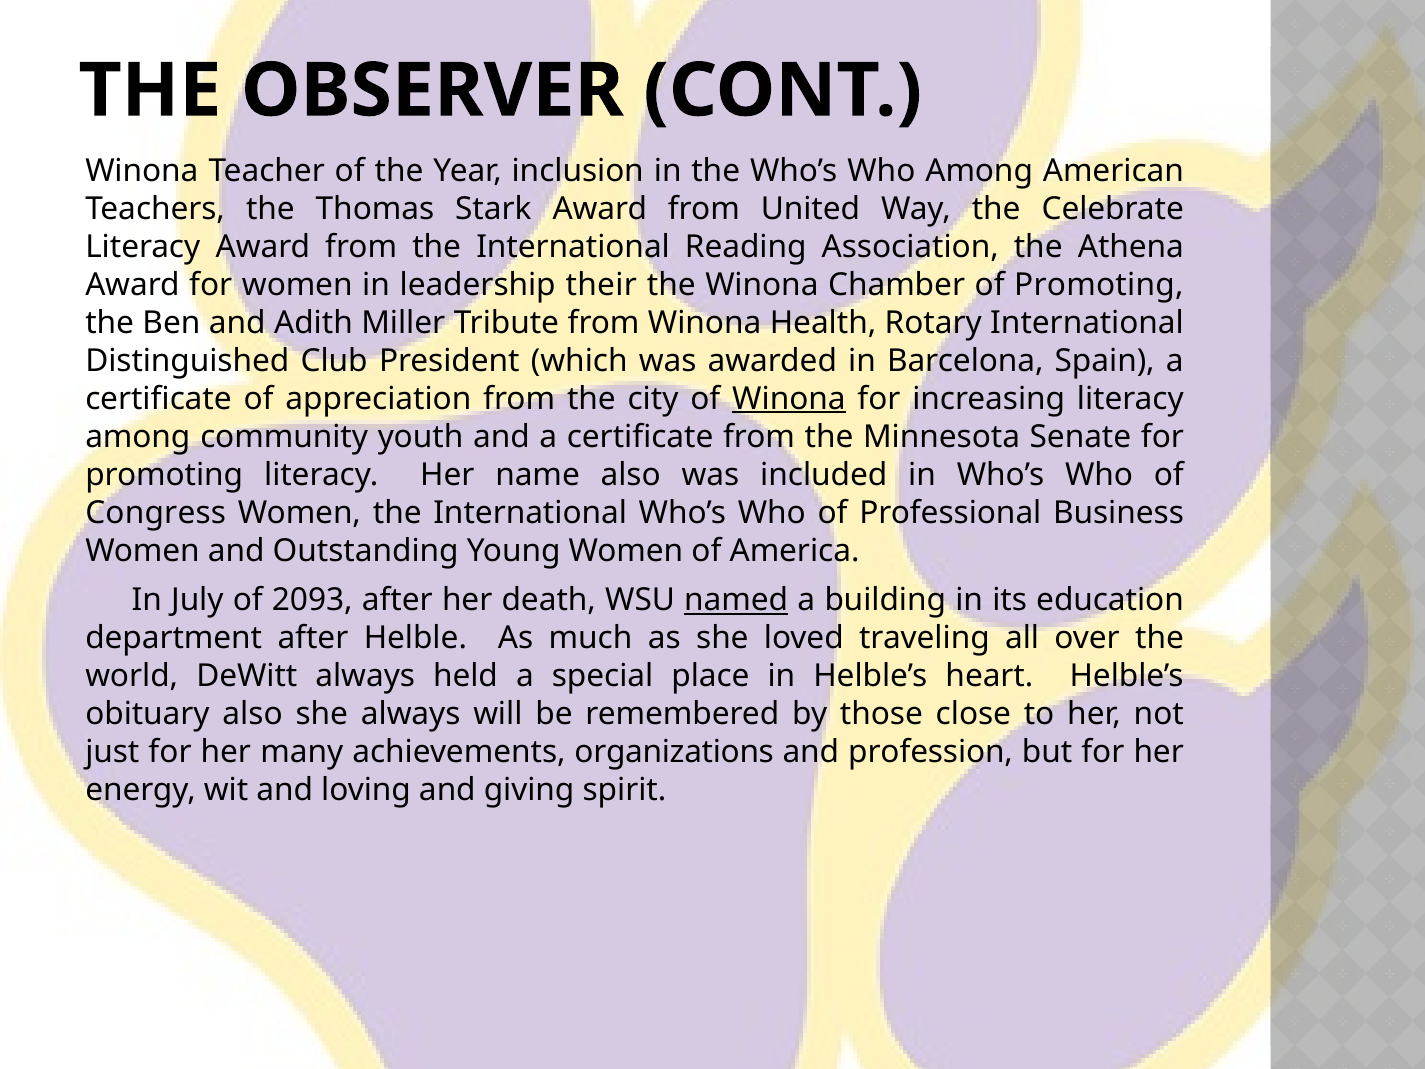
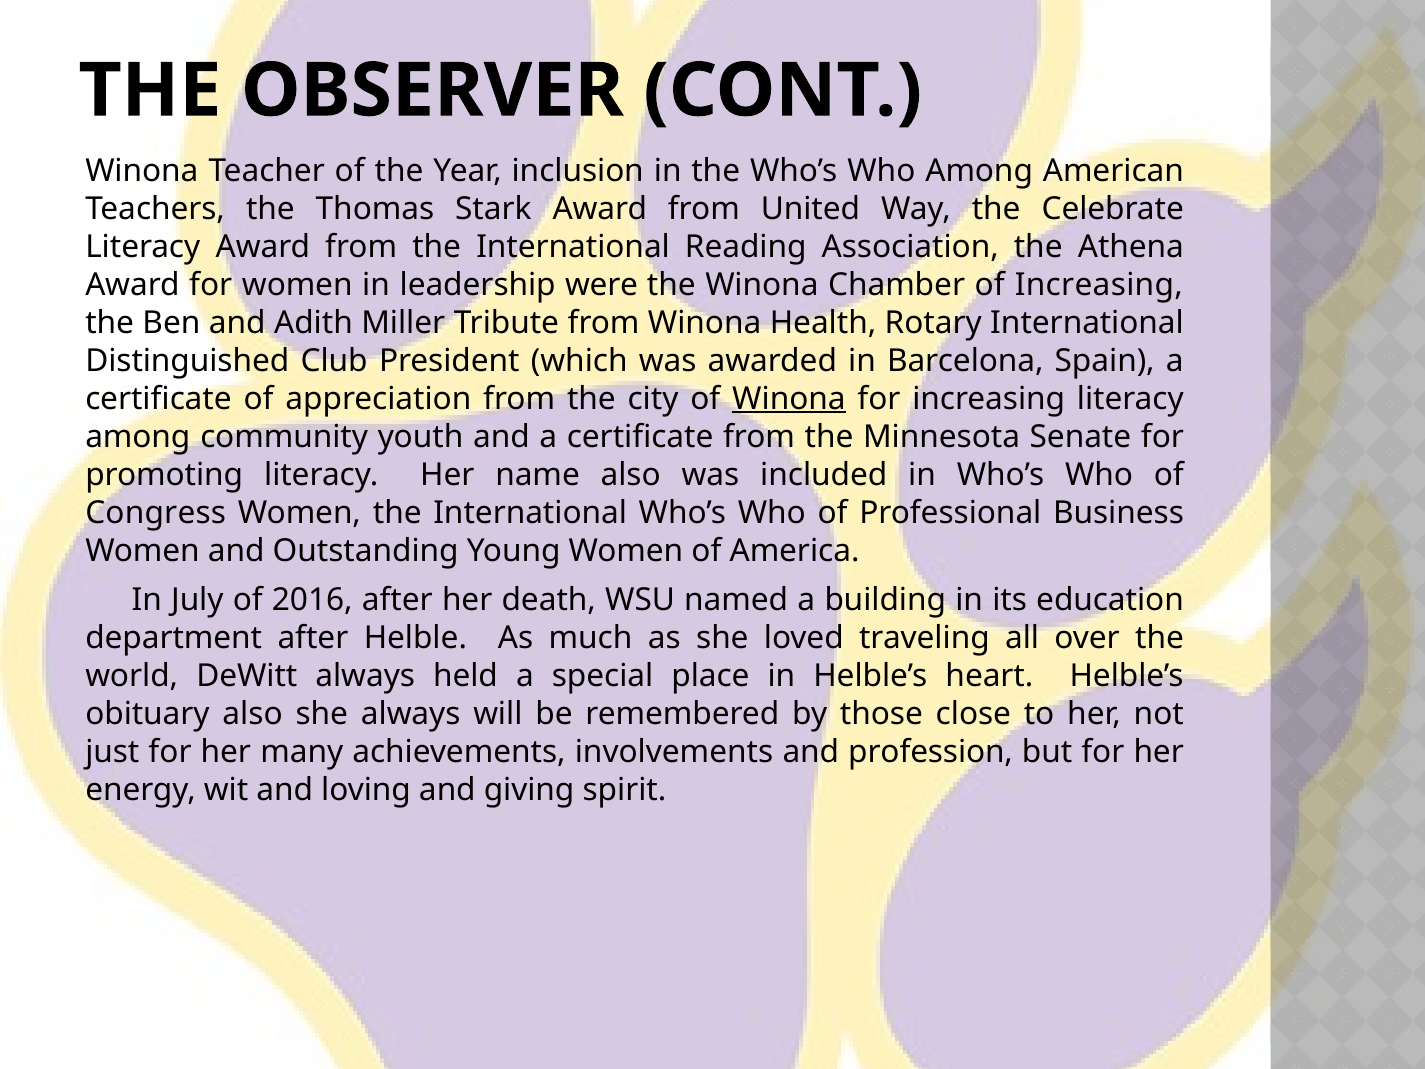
their: their -> were (602, 285)
of Promoting: Promoting -> Increasing (1099, 285)
2093: 2093 -> 2016 (312, 600)
named underline: present -> none (736, 600)
organizations: organizations -> involvements (674, 752)
